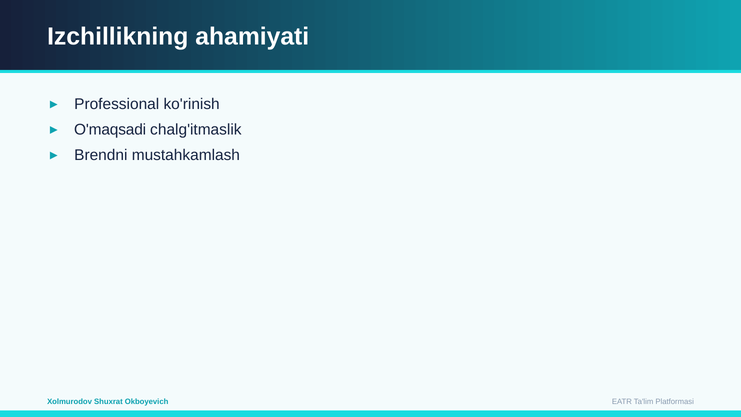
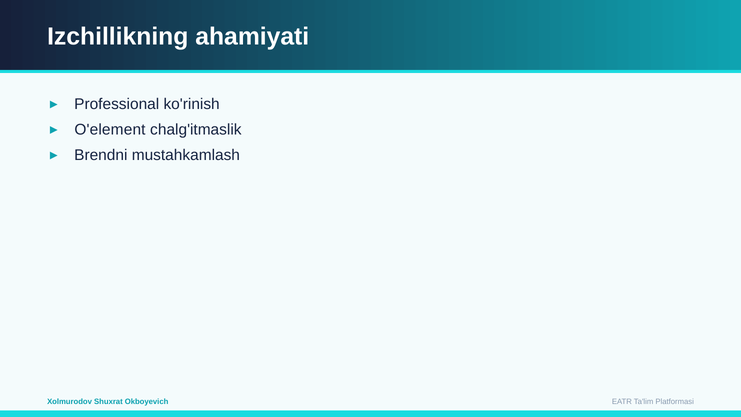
O'maqsadi: O'maqsadi -> O'element (110, 130)
